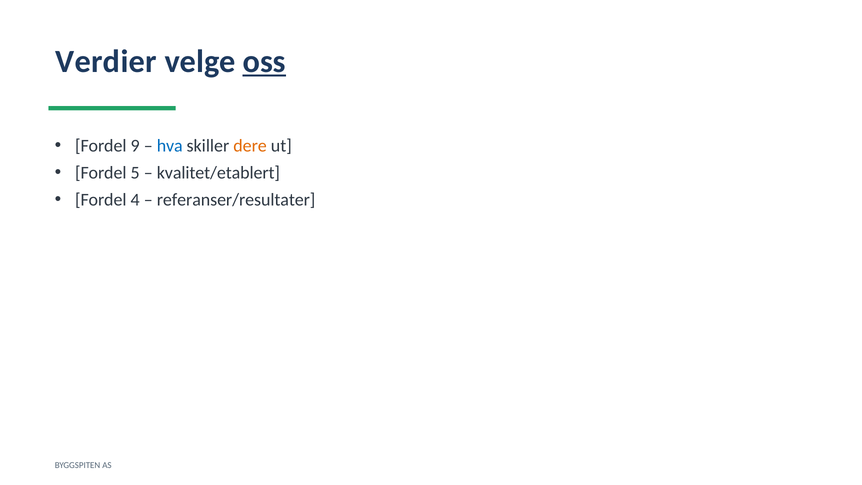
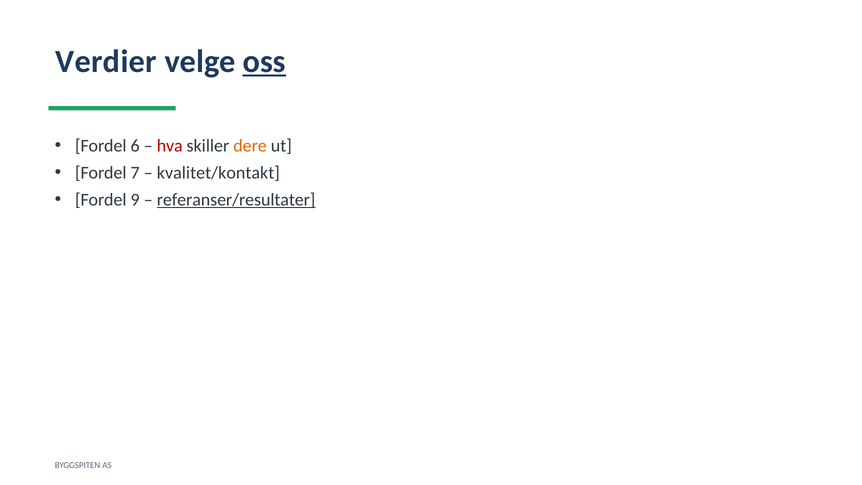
9: 9 -> 6 (135, 146)
hva colour: blue -> red (170, 146)
5: 5 -> 7 (135, 173)
kvalitet/etablert: kvalitet/etablert -> kvalitet/kontakt (218, 173)
4: 4 -> 9 (135, 200)
referanser/resultater underline: none -> present (236, 200)
